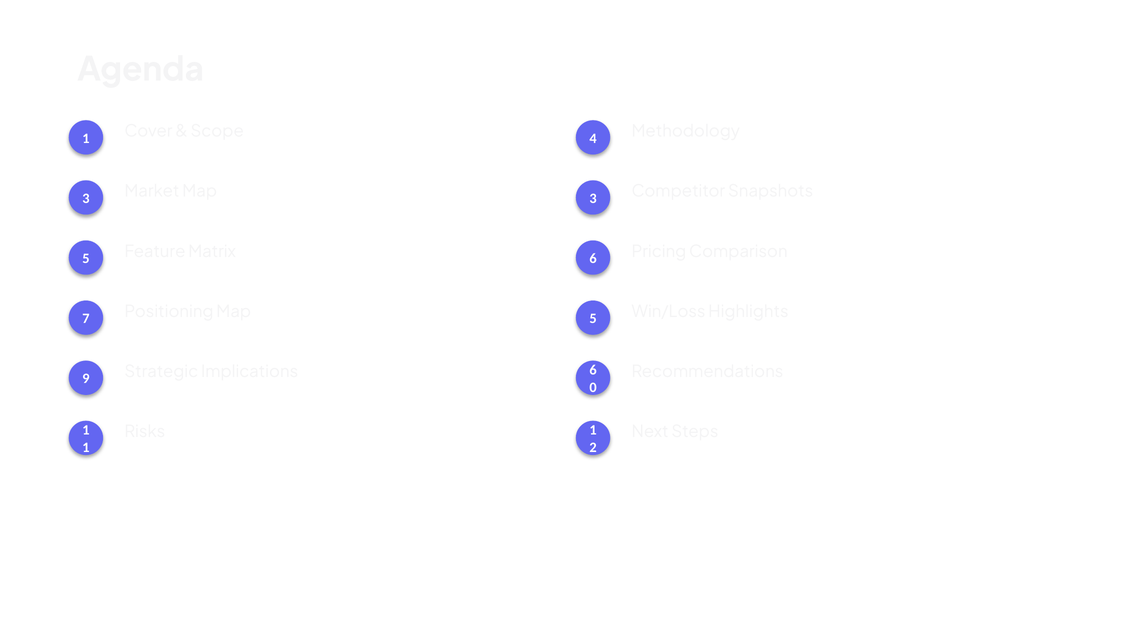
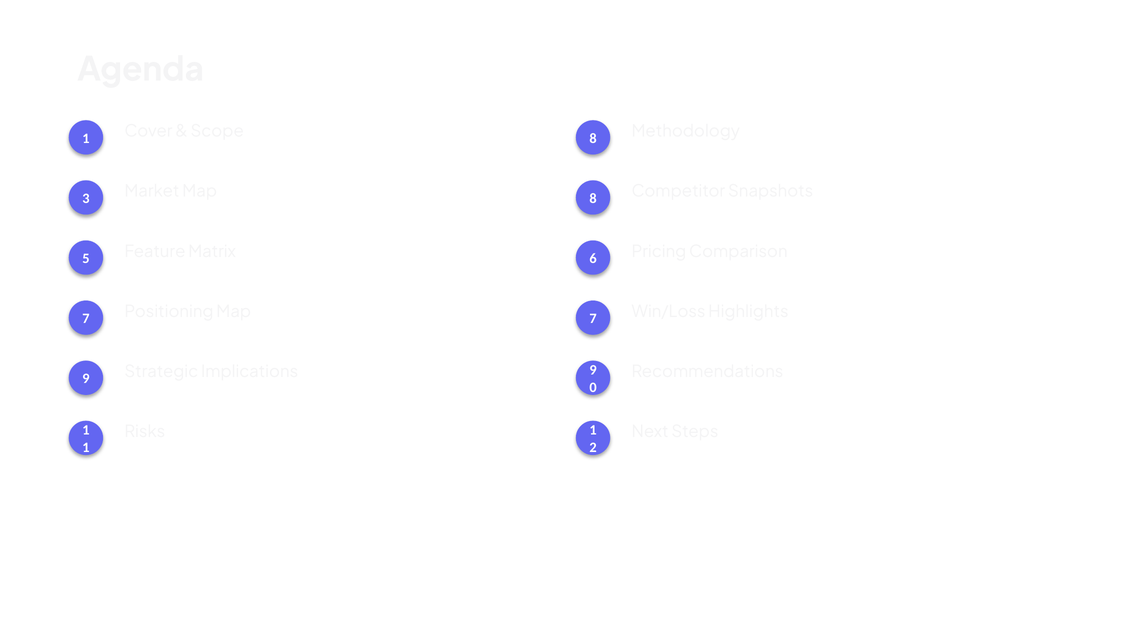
Scope 4: 4 -> 8 (593, 138)
Map 3: 3 -> 8 (593, 199)
Map 5: 5 -> 7 (593, 319)
Implications 6: 6 -> 9 (593, 371)
